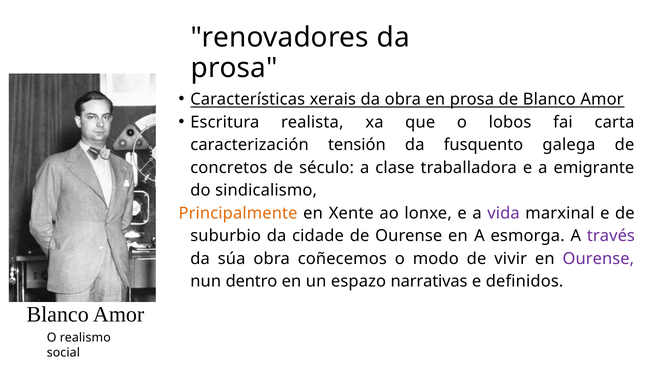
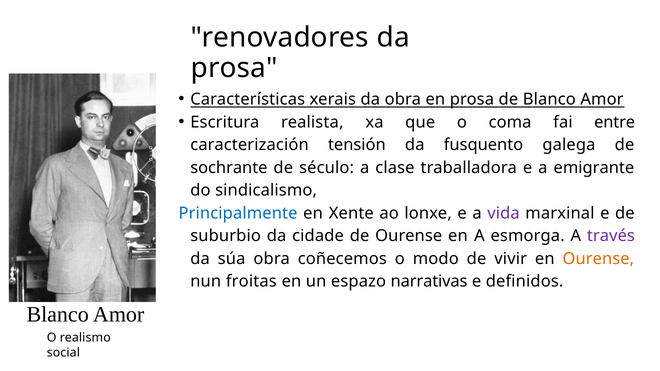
lobos: lobos -> coma (510, 122)
carta: carta -> entre (615, 122)
concretos: concretos -> sochrante (229, 168)
Principalmente colour: orange -> blue (238, 213)
Ourense colour: purple -> orange (598, 259)
dentro: dentro -> froitas (251, 282)
